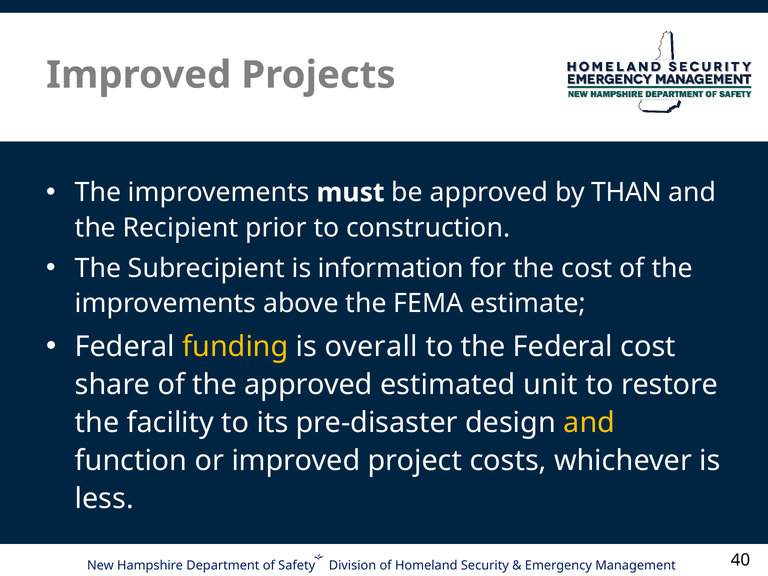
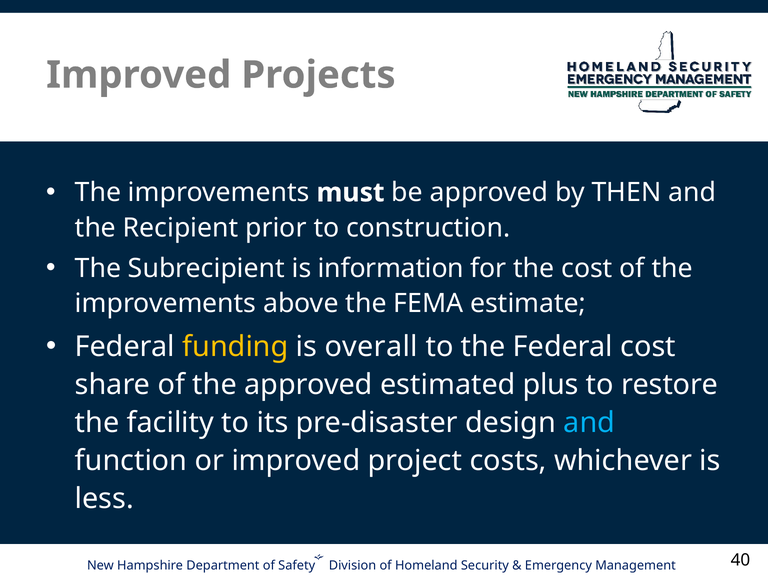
THAN: THAN -> THEN (626, 193)
unit: unit -> plus (551, 385)
and colour: yellow -> light blue (589, 423)
